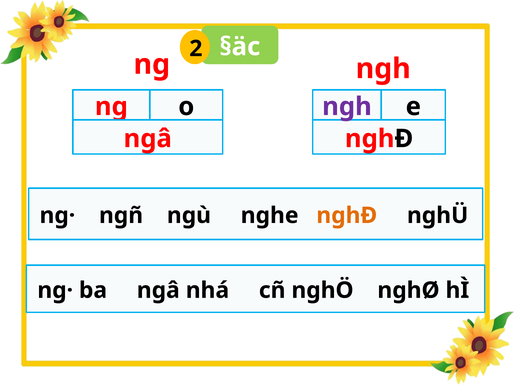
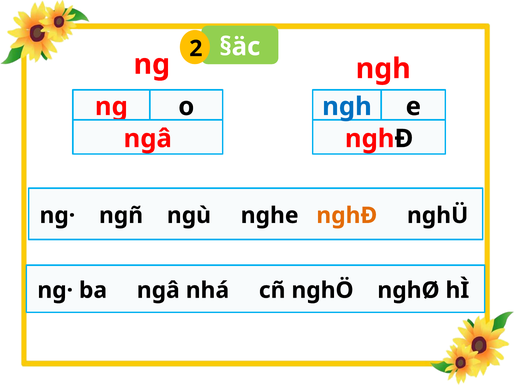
ngh colour: purple -> blue (347, 107)
